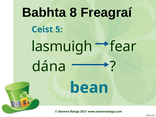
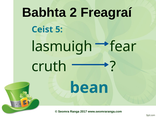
8: 8 -> 2 (73, 13)
dána: dána -> cruth (49, 67)
